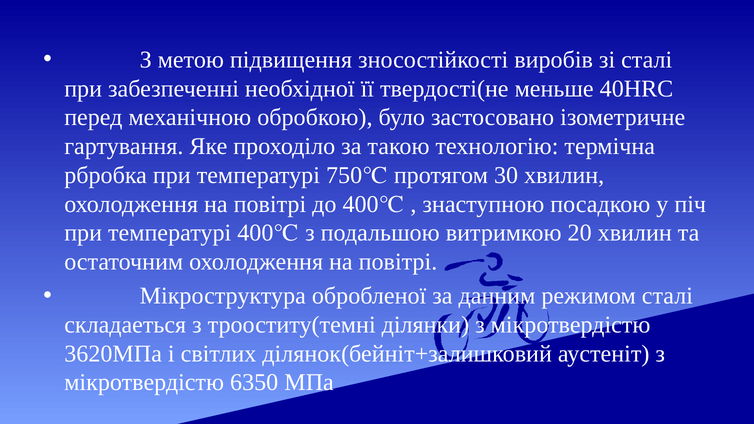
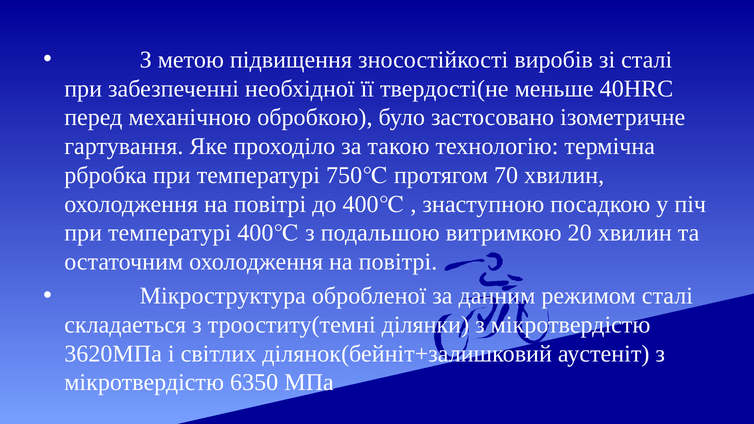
30: 30 -> 70 (506, 175)
